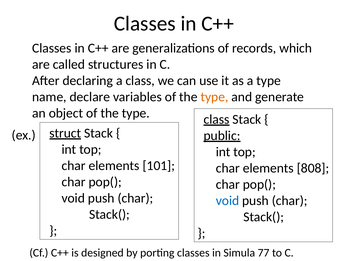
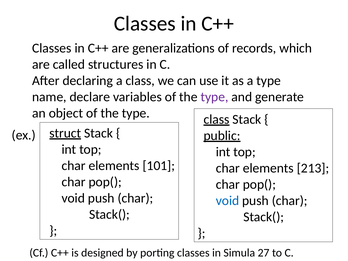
type colour: orange -> purple (215, 97)
808: 808 -> 213 (313, 168)
77: 77 -> 27 (264, 253)
